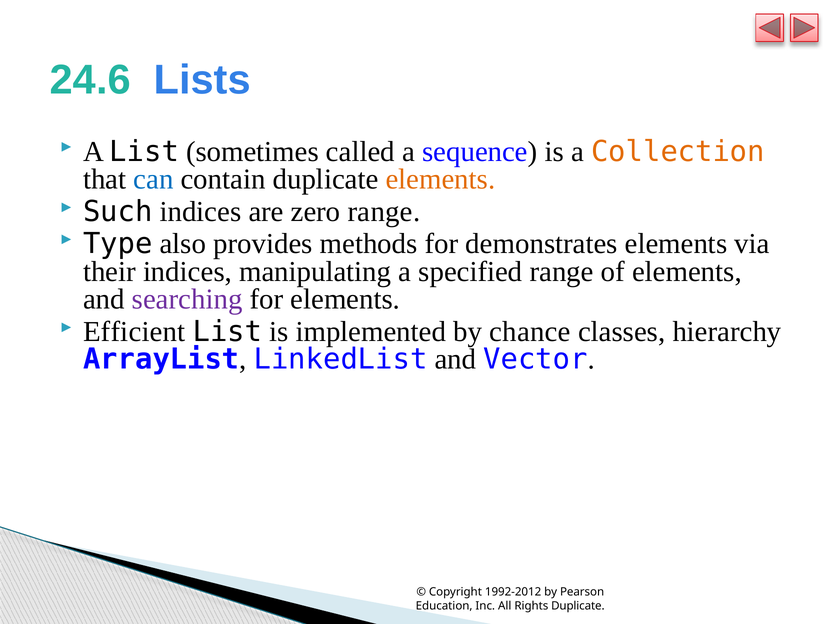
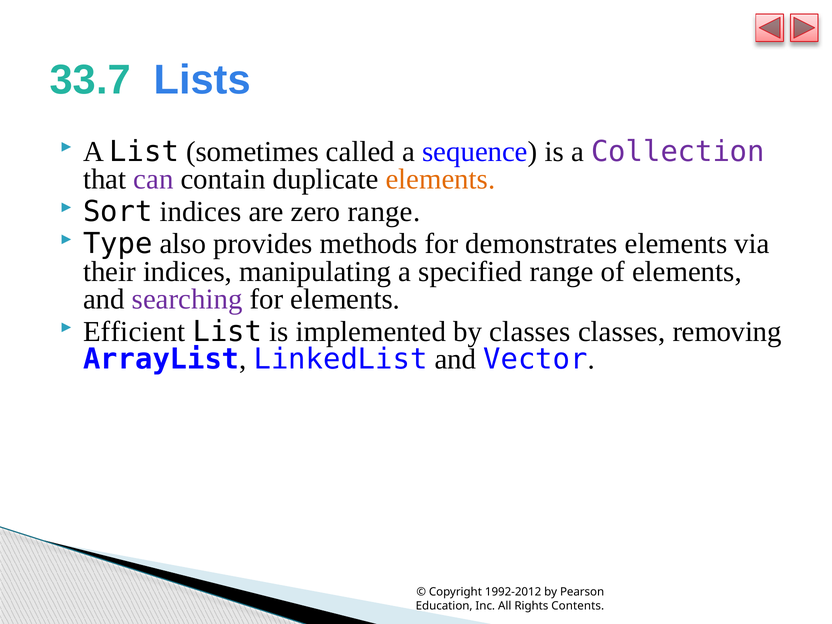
24.6: 24.6 -> 33.7 (90, 80)
Collection colour: orange -> purple (678, 152)
can colour: blue -> purple (153, 179)
Such: Such -> Sort (118, 212)
by chance: chance -> classes (530, 332)
hierarchy: hierarchy -> removing (727, 332)
Rights Duplicate: Duplicate -> Contents (578, 606)
